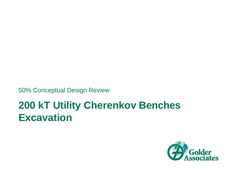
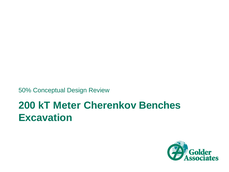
Utility: Utility -> Meter (67, 105)
